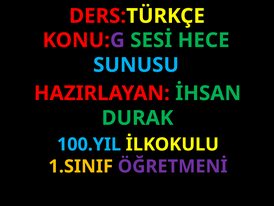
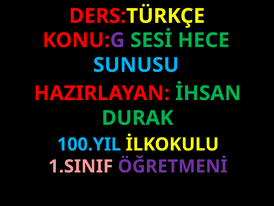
1.SINIF colour: yellow -> pink (81, 166)
